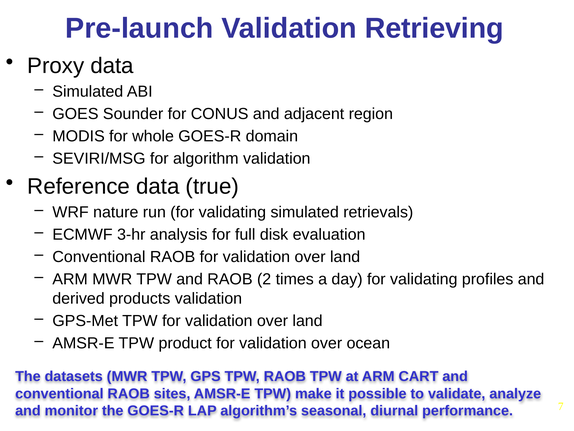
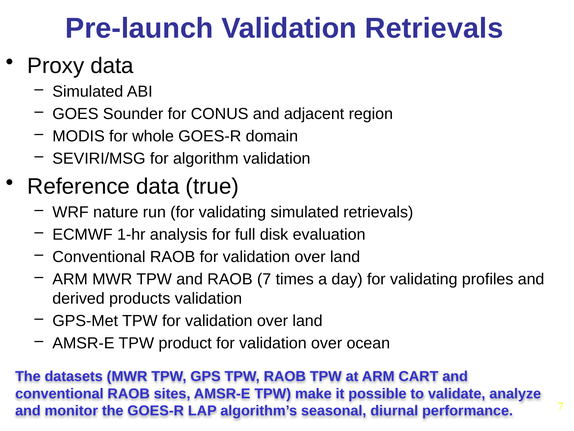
Validation Retrieving: Retrieving -> Retrievals (434, 28)
3-hr: 3-hr -> 1-hr (131, 234)
RAOB 2: 2 -> 7 (264, 279)
